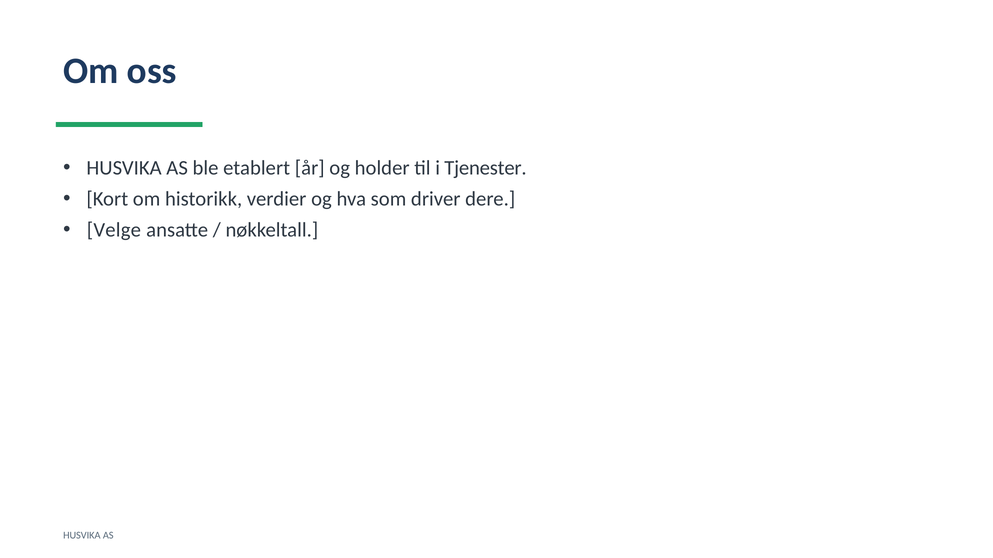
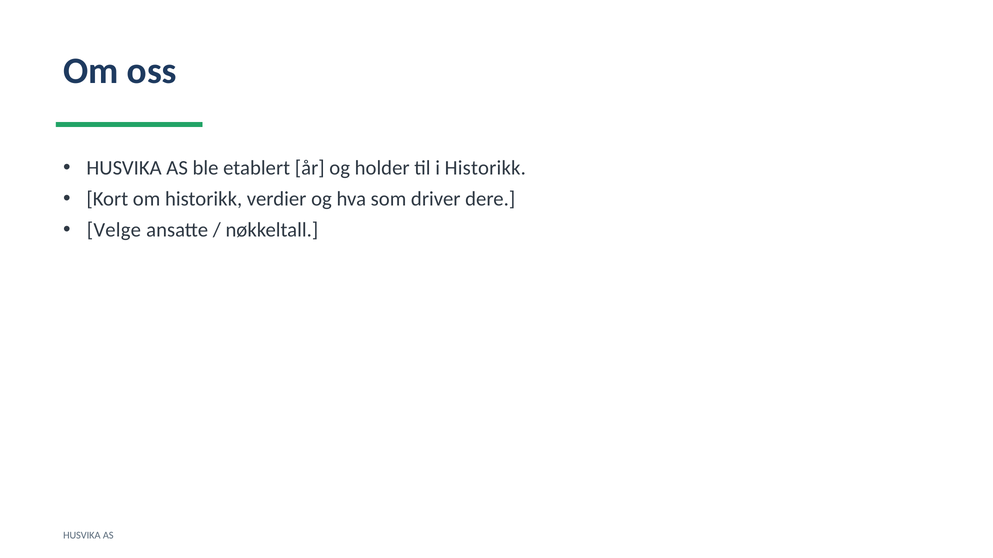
i Tjenester: Tjenester -> Historikk (485, 168)
